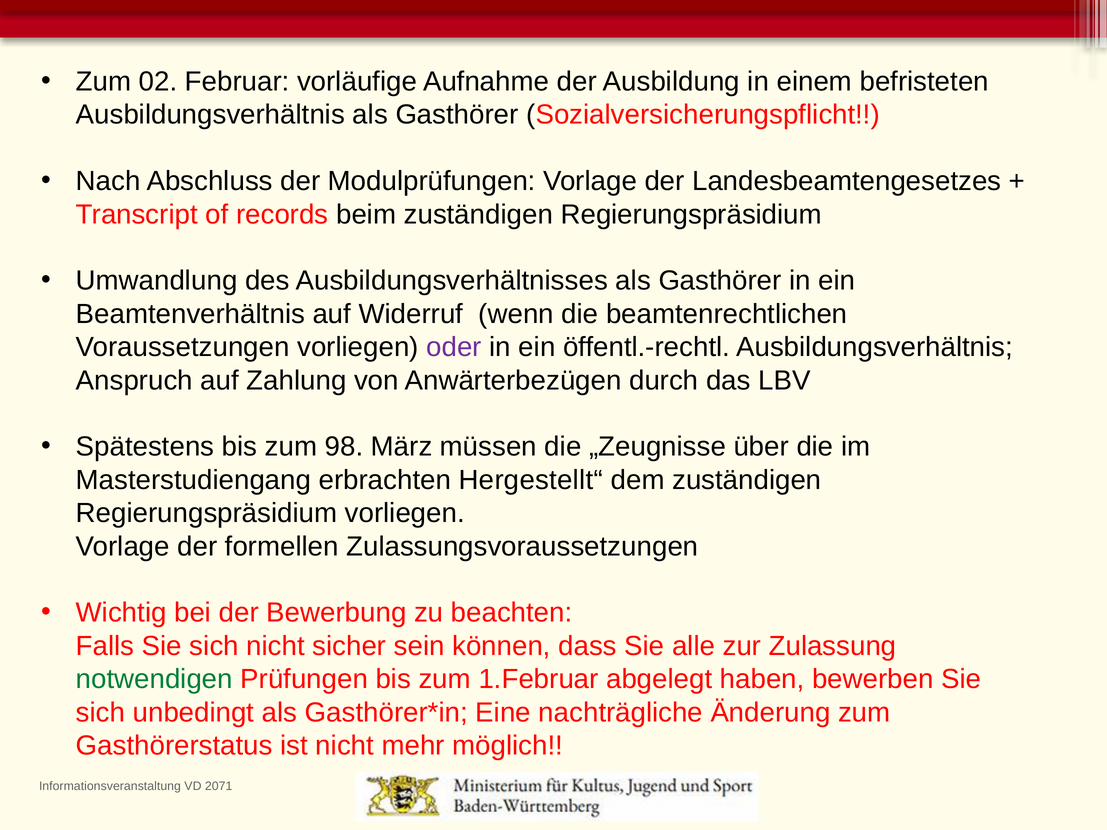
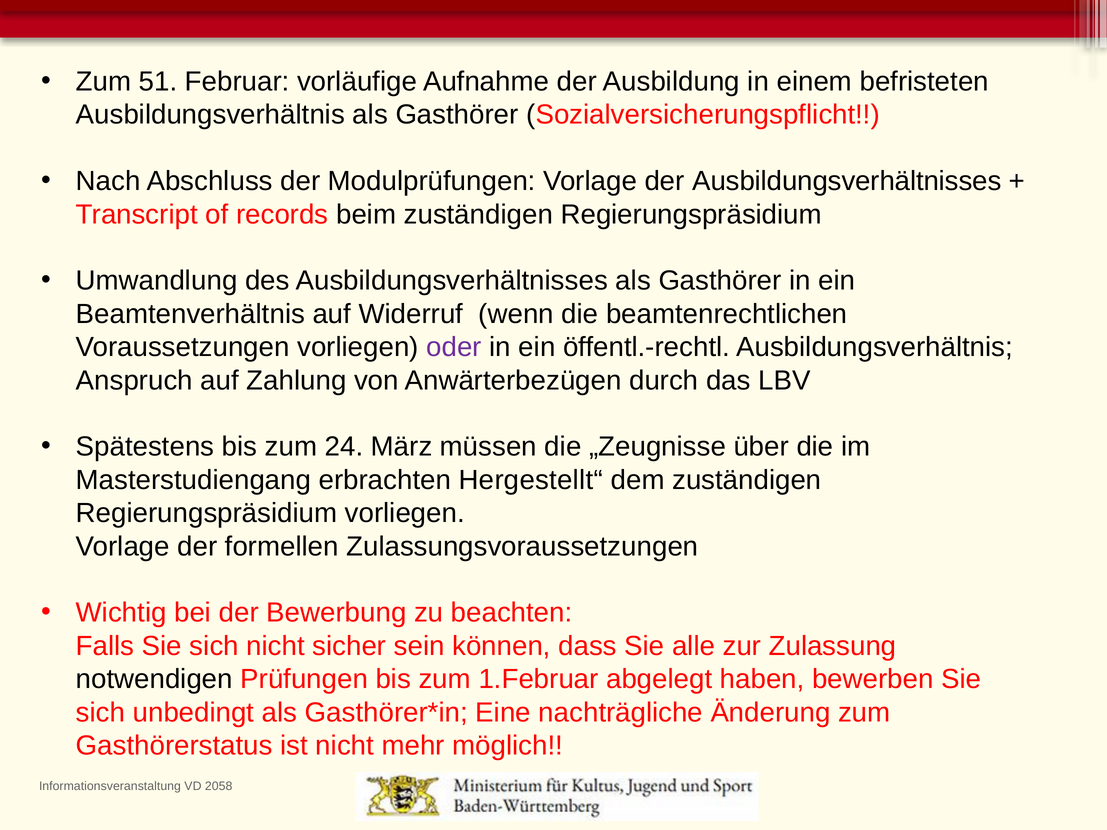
02: 02 -> 51 (158, 82)
der Landesbeamtengesetzes: Landesbeamtengesetzes -> Ausbildungsverhältnisses (847, 181)
98: 98 -> 24 (344, 447)
notwendigen colour: green -> black (154, 679)
2071: 2071 -> 2058 (219, 786)
